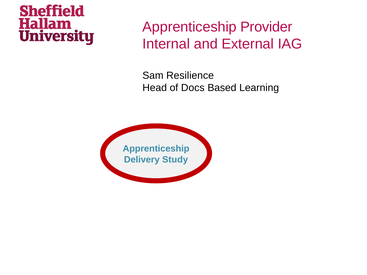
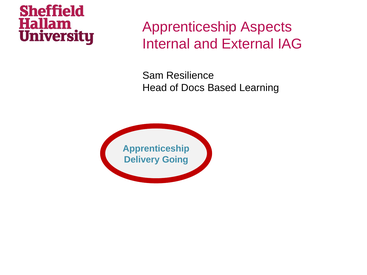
Provider: Provider -> Aspects (266, 27)
Study: Study -> Going (175, 160)
